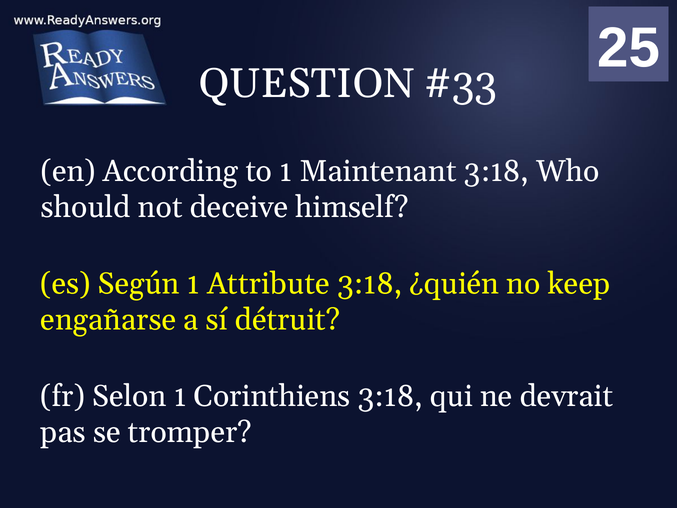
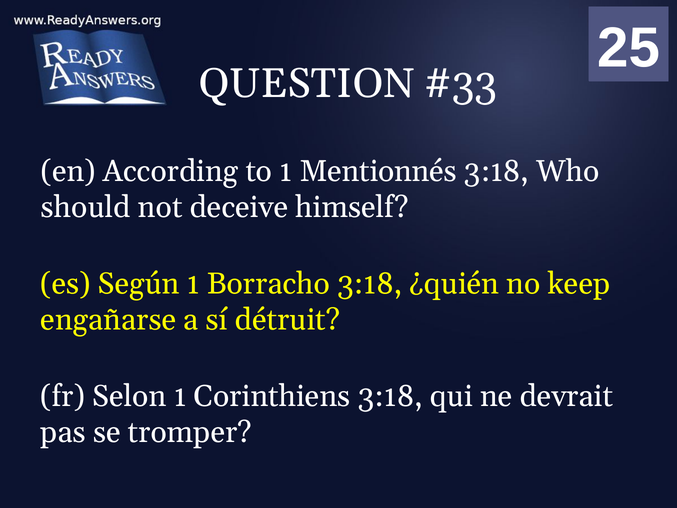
Maintenant: Maintenant -> Mentionnés (378, 171)
Attribute: Attribute -> Borracho (269, 284)
